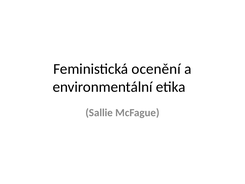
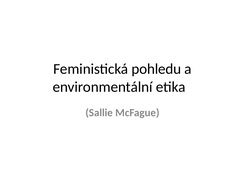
ocenění: ocenění -> pohledu (156, 69)
